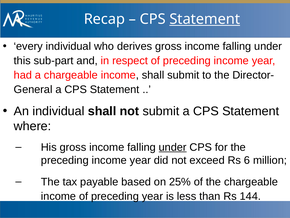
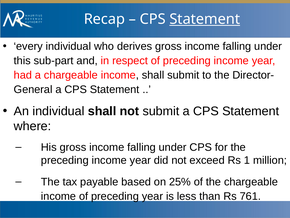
under underline: present -> none (173, 147)
6: 6 -> 1 (247, 160)
144: 144 -> 761 (250, 196)
